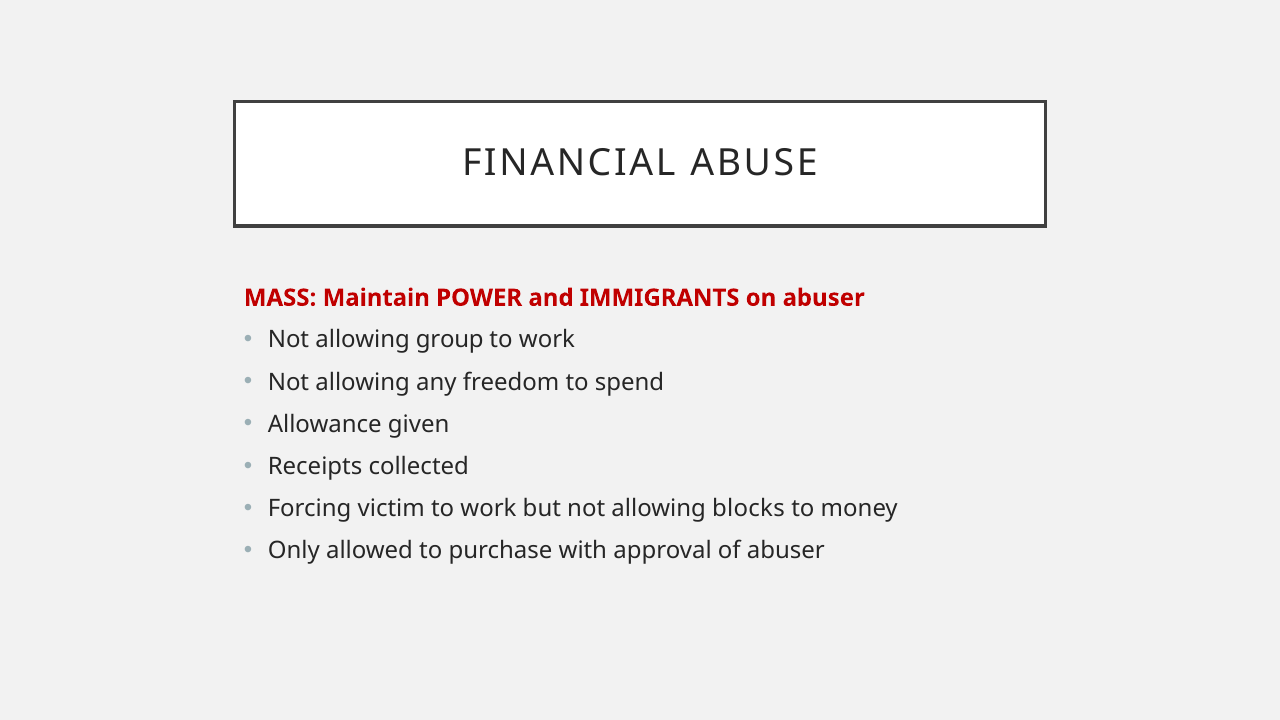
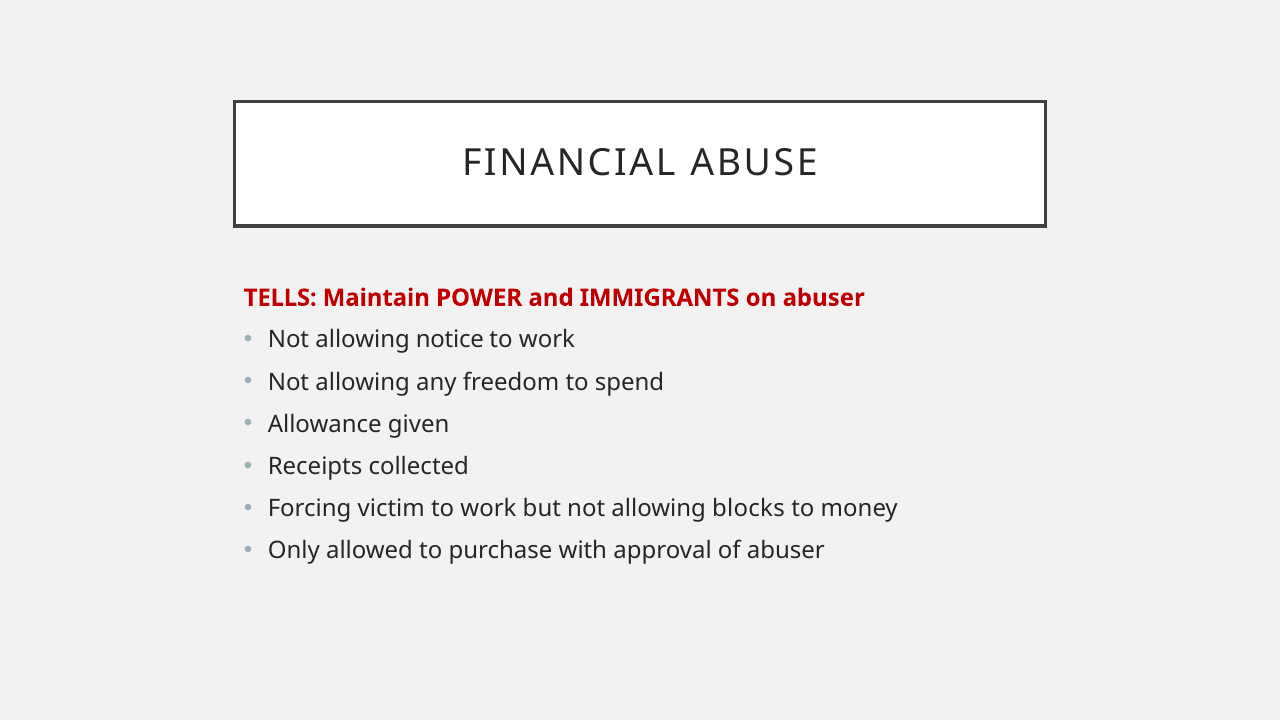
MASS: MASS -> TELLS (280, 298)
group: group -> notice (450, 340)
